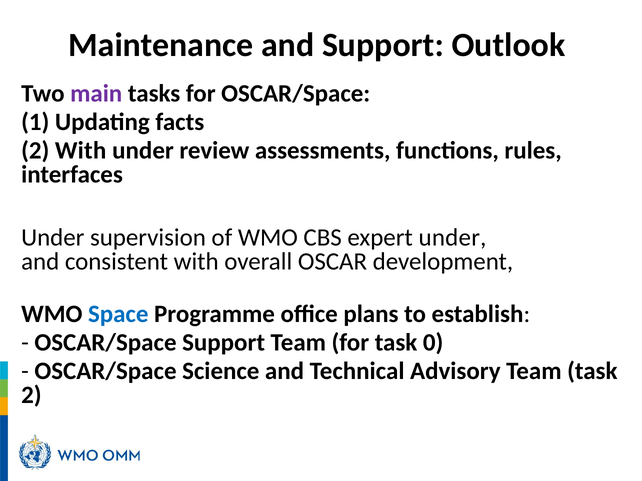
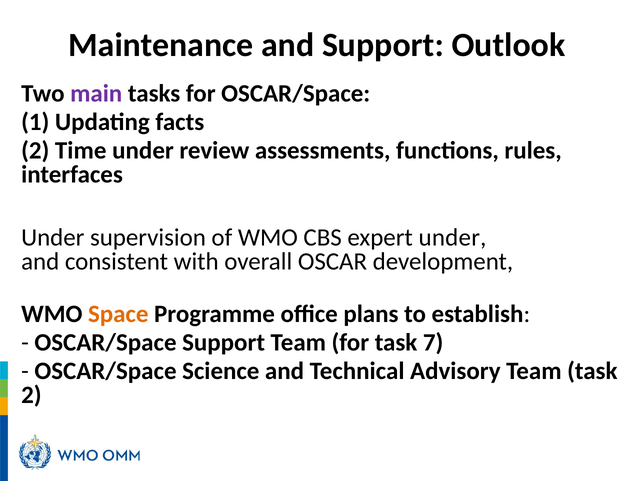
2 With: With -> Time (81, 151)
Space colour: blue -> orange (118, 314)
0: 0 -> 7 (433, 343)
